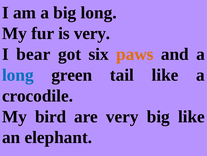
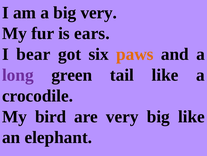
big long: long -> very (99, 13)
is very: very -> ears (92, 33)
long colour: blue -> purple (18, 75)
